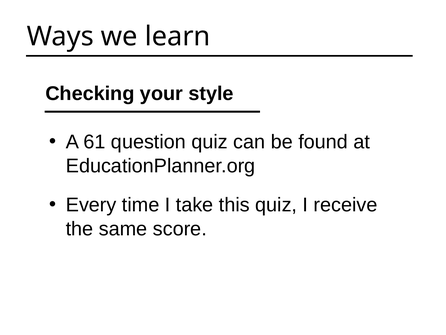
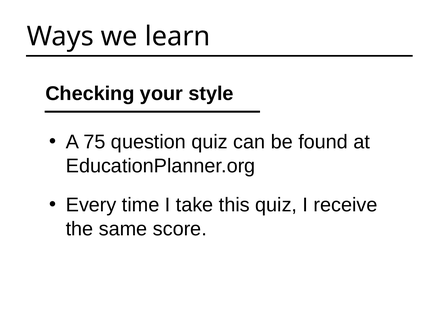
61: 61 -> 75 (94, 142)
